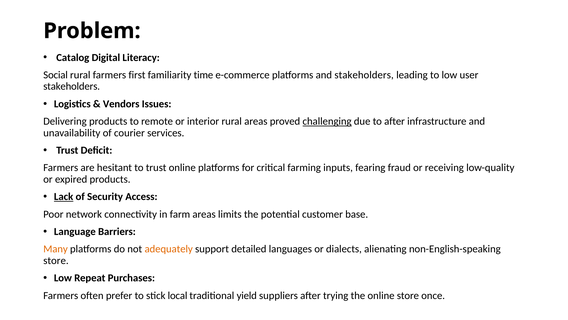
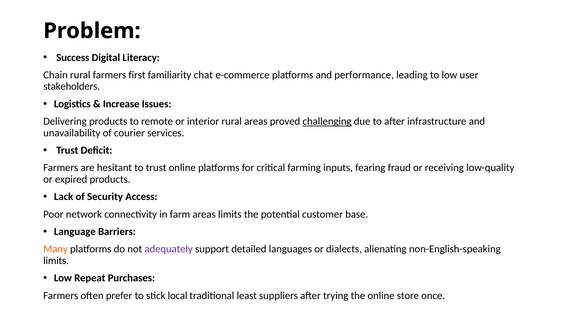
Catalog: Catalog -> Success (73, 57)
Social: Social -> Chain (56, 75)
time: time -> chat (203, 75)
and stakeholders: stakeholders -> performance (364, 75)
Vendors: Vendors -> Increase (121, 104)
Lack underline: present -> none (64, 196)
adequately colour: orange -> purple (169, 249)
store: store -> limits (56, 260)
yield: yield -> least (247, 295)
